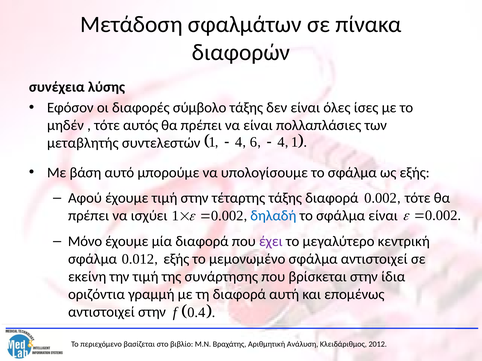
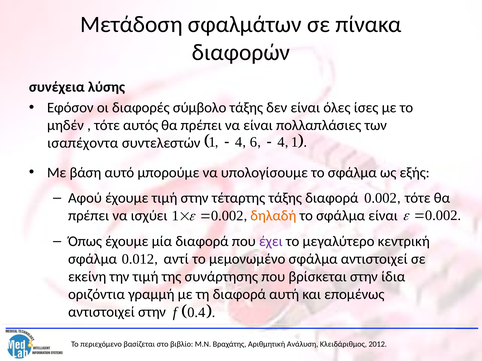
μεταβλητής: μεταβλητής -> ισαπέχοντα (83, 143)
δηλαδή colour: blue -> orange (273, 216)
Μόνο: Μόνο -> Όπως (85, 242)
σφάλμα εξής: εξής -> αντί (176, 259)
